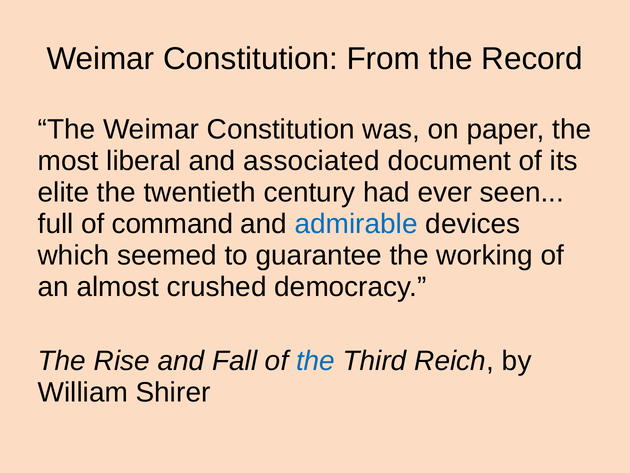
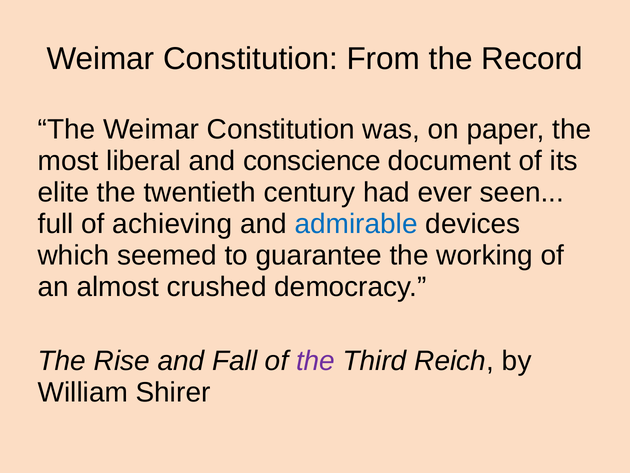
associated: associated -> conscience (312, 161)
command: command -> achieving (172, 224)
the colour: blue -> purple (316, 361)
